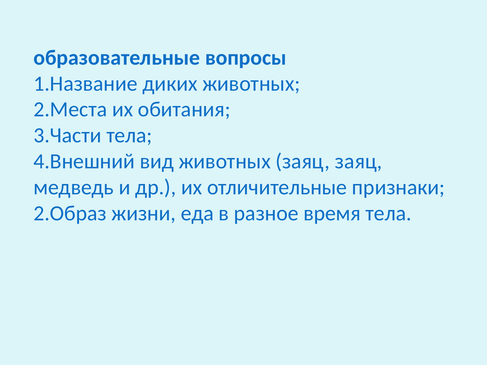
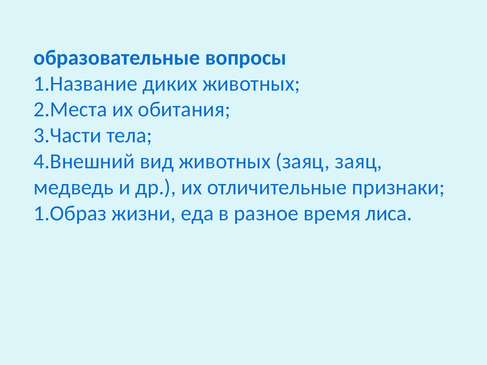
2.Образ: 2.Образ -> 1.Образ (70, 214)
время тела: тела -> лиса (389, 214)
